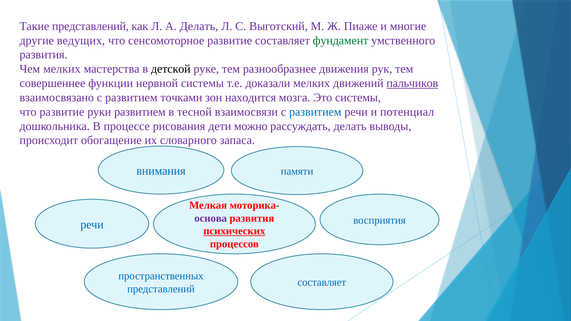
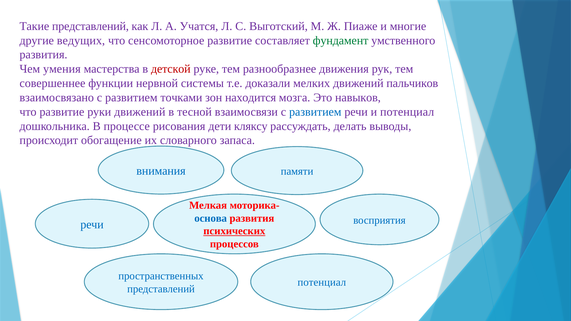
А Делать: Делать -> Учатся (199, 26)
Чем мелких: мелких -> умения (62, 69)
детской colour: black -> red (171, 69)
пальчиков underline: present -> none (412, 83)
Это системы: системы -> навыков (358, 98)
руки развитием: развитием -> движений (140, 112)
можно: можно -> кляксу (251, 126)
основа colour: purple -> blue (211, 218)
составляет: составляет -> потенциал (322, 283)
